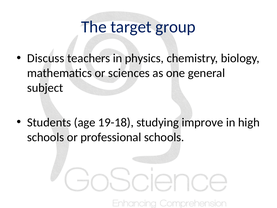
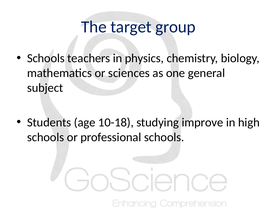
Discuss: Discuss -> Schools (46, 58)
19-18: 19-18 -> 10-18 (116, 122)
